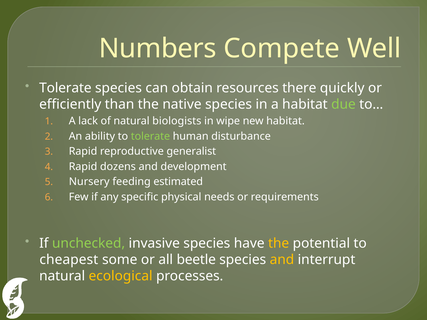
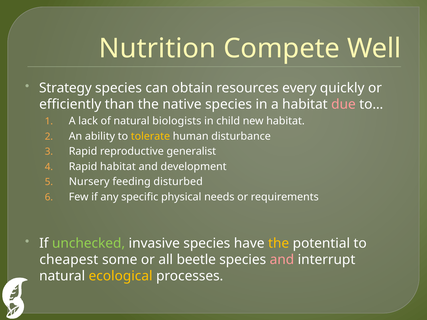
Numbers: Numbers -> Nutrition (158, 49)
Tolerate: Tolerate -> Strategy (65, 88)
there: there -> every (299, 88)
due colour: light green -> pink (343, 104)
wipe: wipe -> child (228, 121)
tolerate colour: light green -> yellow (150, 136)
Rapid dozens: dozens -> habitat (118, 167)
estimated: estimated -> disturbed (178, 182)
and colour: yellow -> pink (282, 260)
